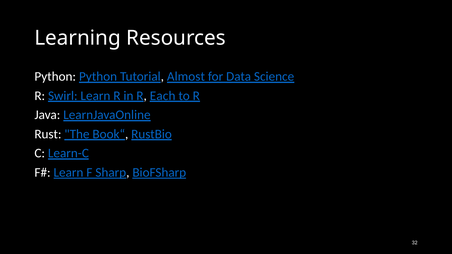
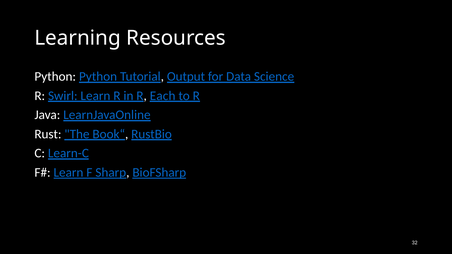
Almost: Almost -> Output (186, 77)
